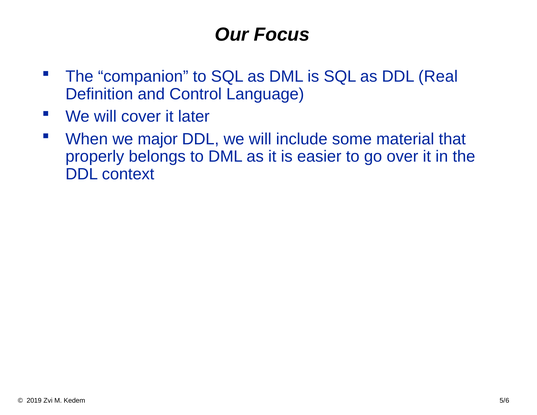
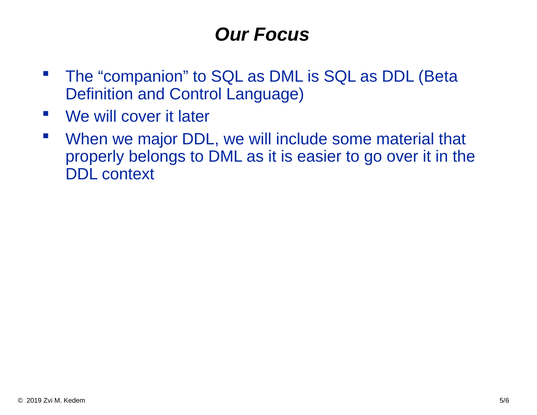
Real: Real -> Beta (438, 77)
